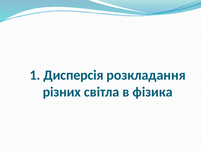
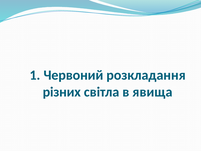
Дисперсія: Дисперсія -> Червоний (73, 75)
фізика: фізика -> явища (152, 92)
